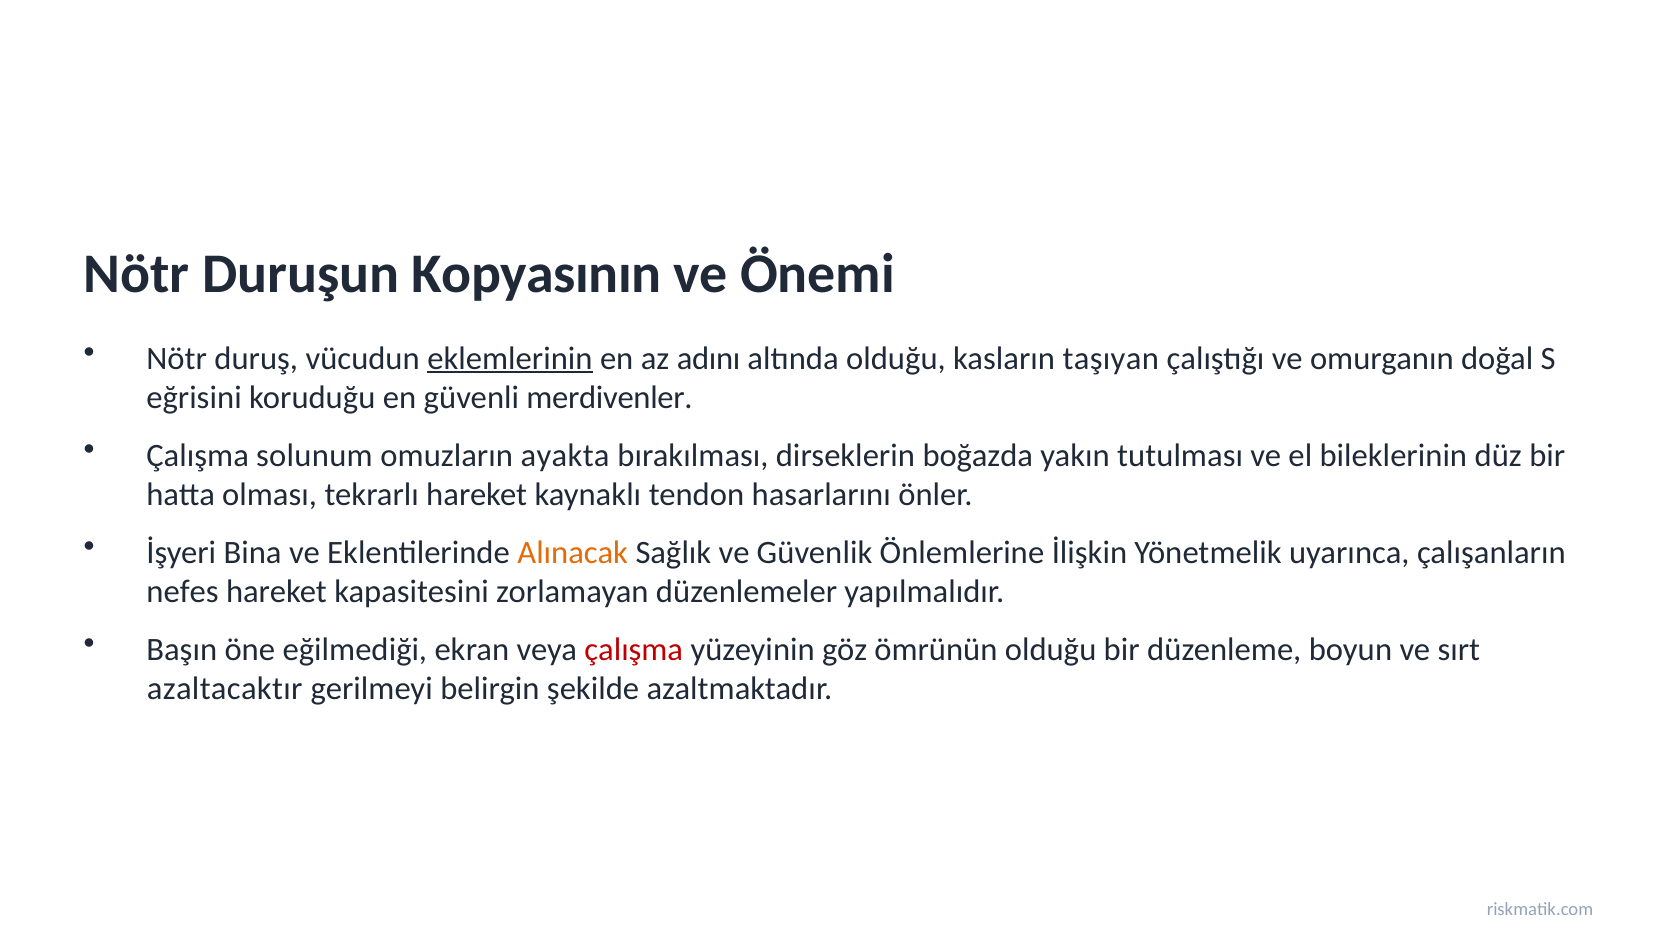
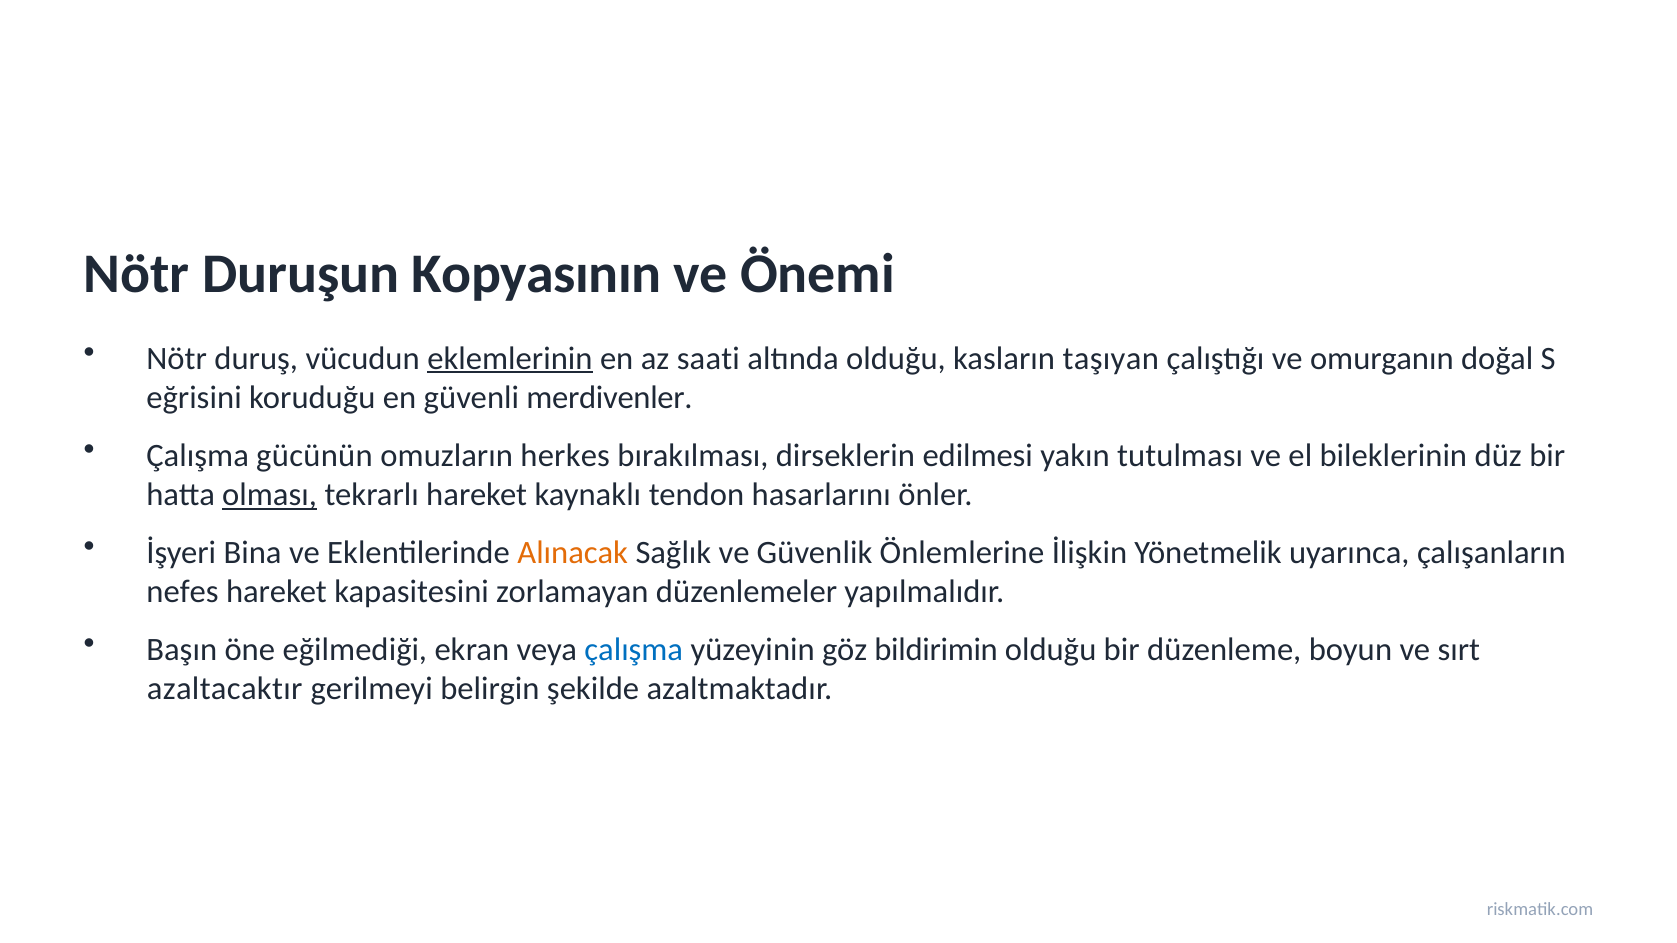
adını: adını -> saati (708, 359)
solunum: solunum -> gücünün (314, 456)
ayakta: ayakta -> herkes (565, 456)
boğazda: boğazda -> edilmesi (978, 456)
olması underline: none -> present (270, 495)
çalışma colour: red -> blue (634, 650)
ömrünün: ömrünün -> bildirimin (936, 650)
